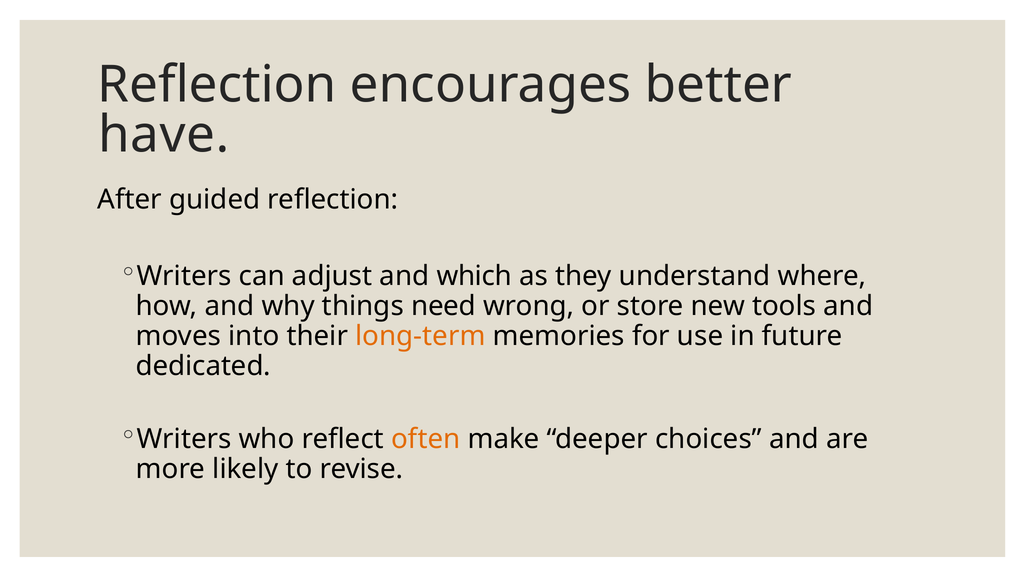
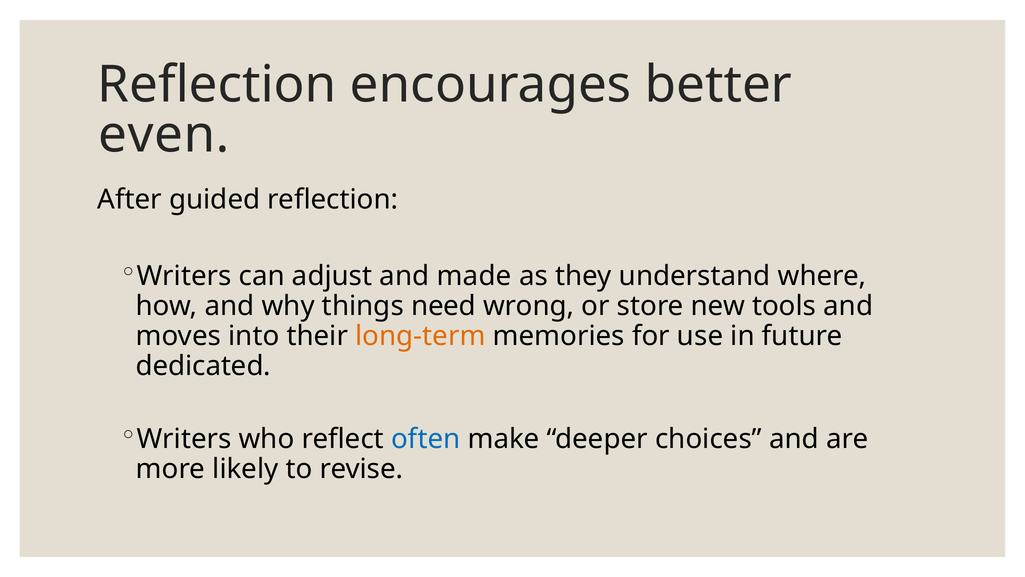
have: have -> even (164, 135)
which: which -> made (474, 276)
often colour: orange -> blue (426, 439)
